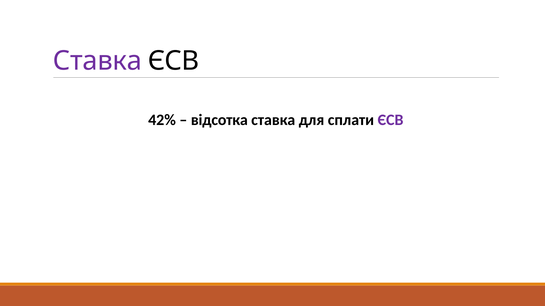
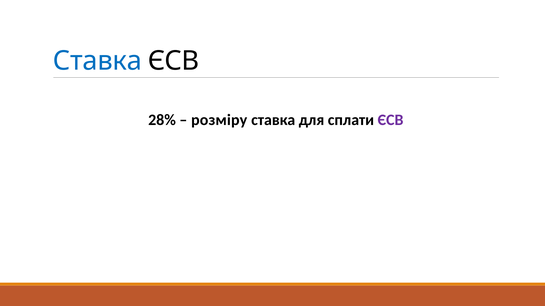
Ставка colour: purple -> blue (97, 61)
42%: 42% -> 28% (162, 120)
відсотка: відсотка -> розміру (219, 120)
